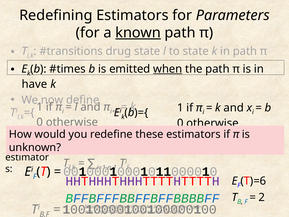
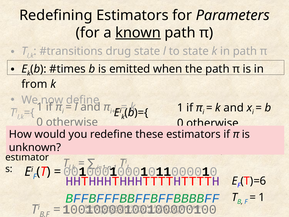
when underline: present -> none (168, 69)
have: have -> from (34, 84)
2: 2 -> 1 (262, 197)
